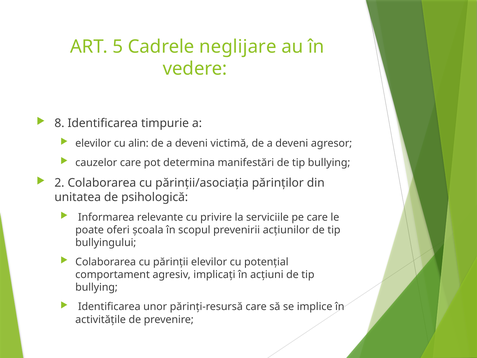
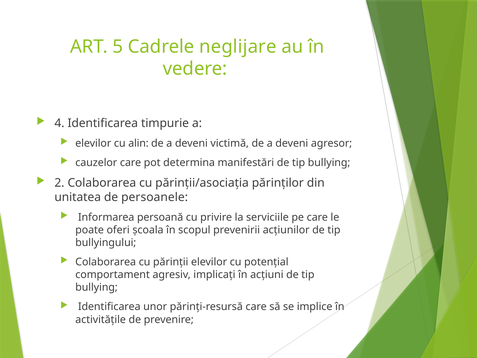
8: 8 -> 4 (59, 123)
psihologică: psihologică -> persoanele (155, 197)
relevante: relevante -> persoană (160, 217)
